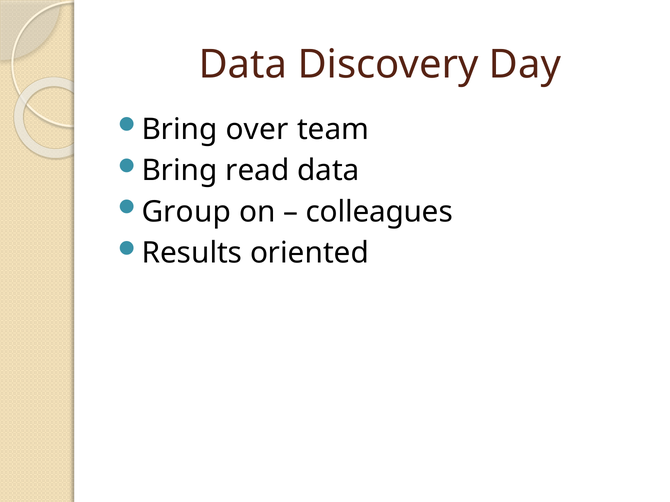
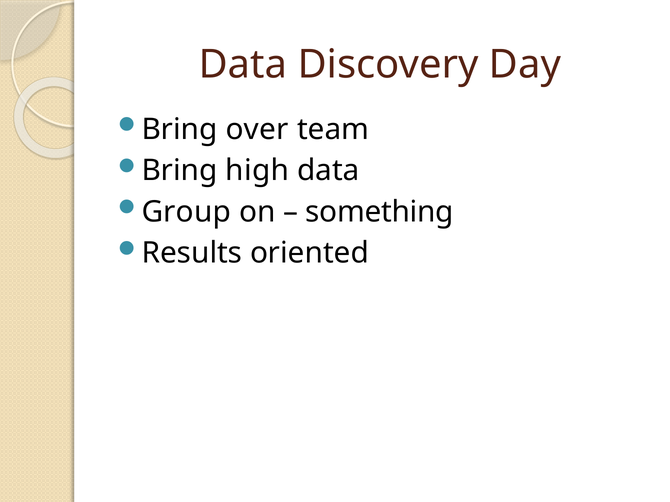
read: read -> high (257, 171)
colleagues: colleagues -> something (379, 212)
